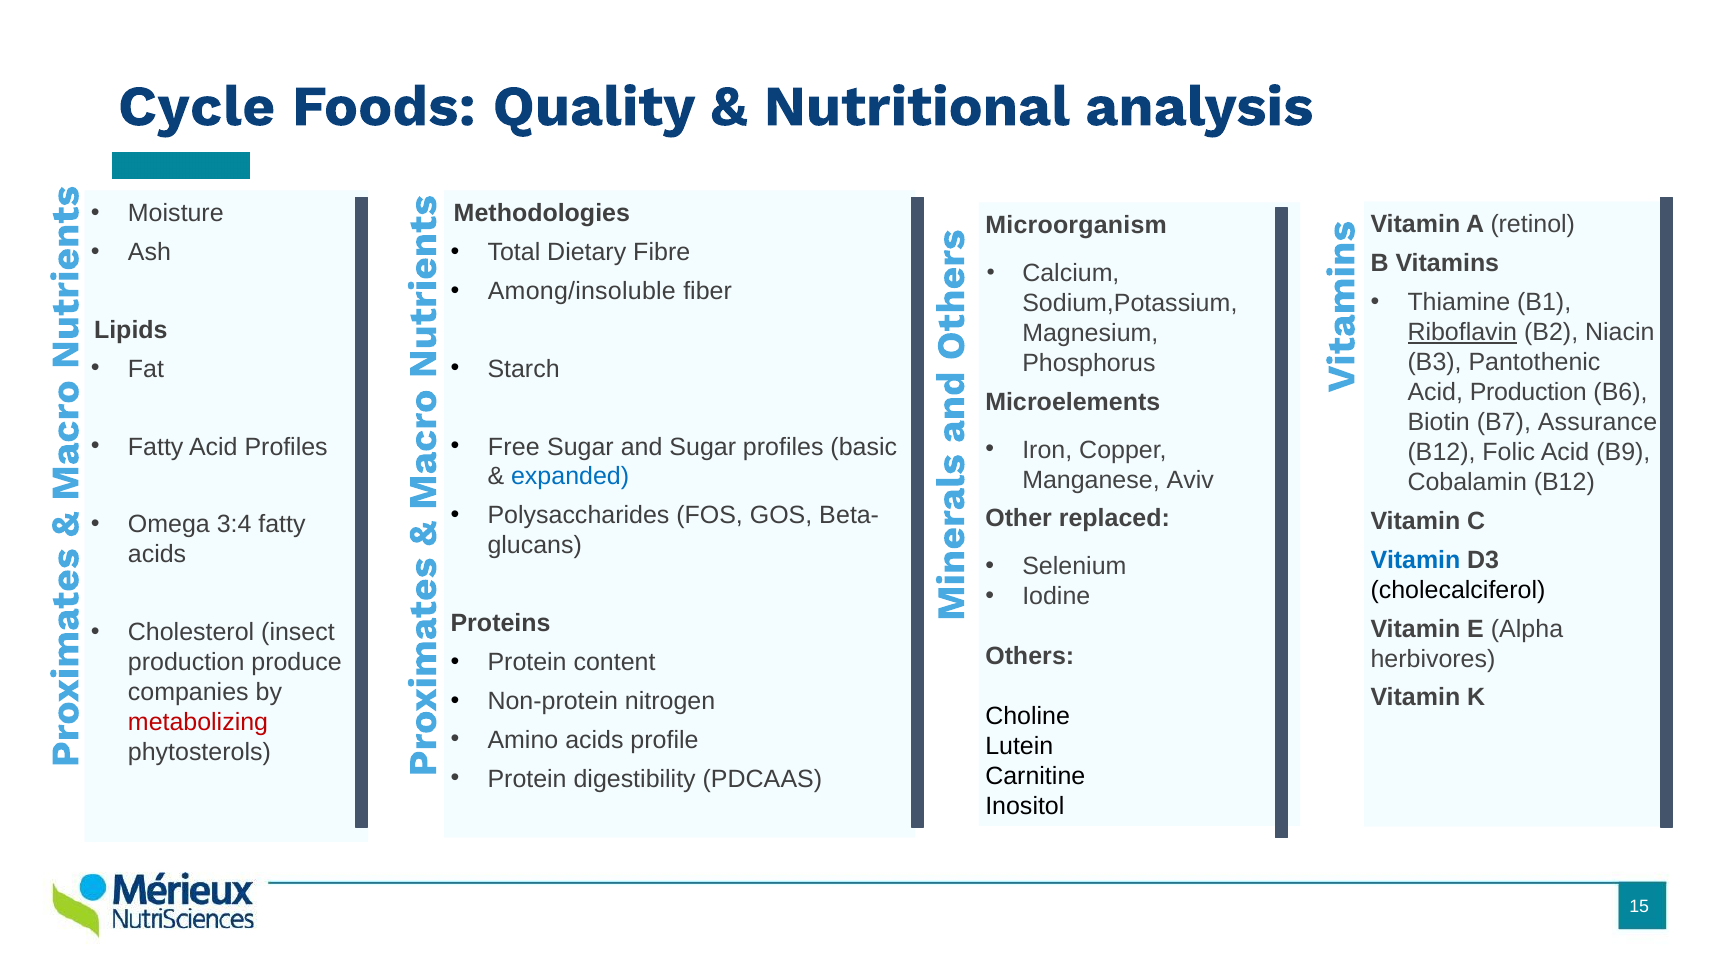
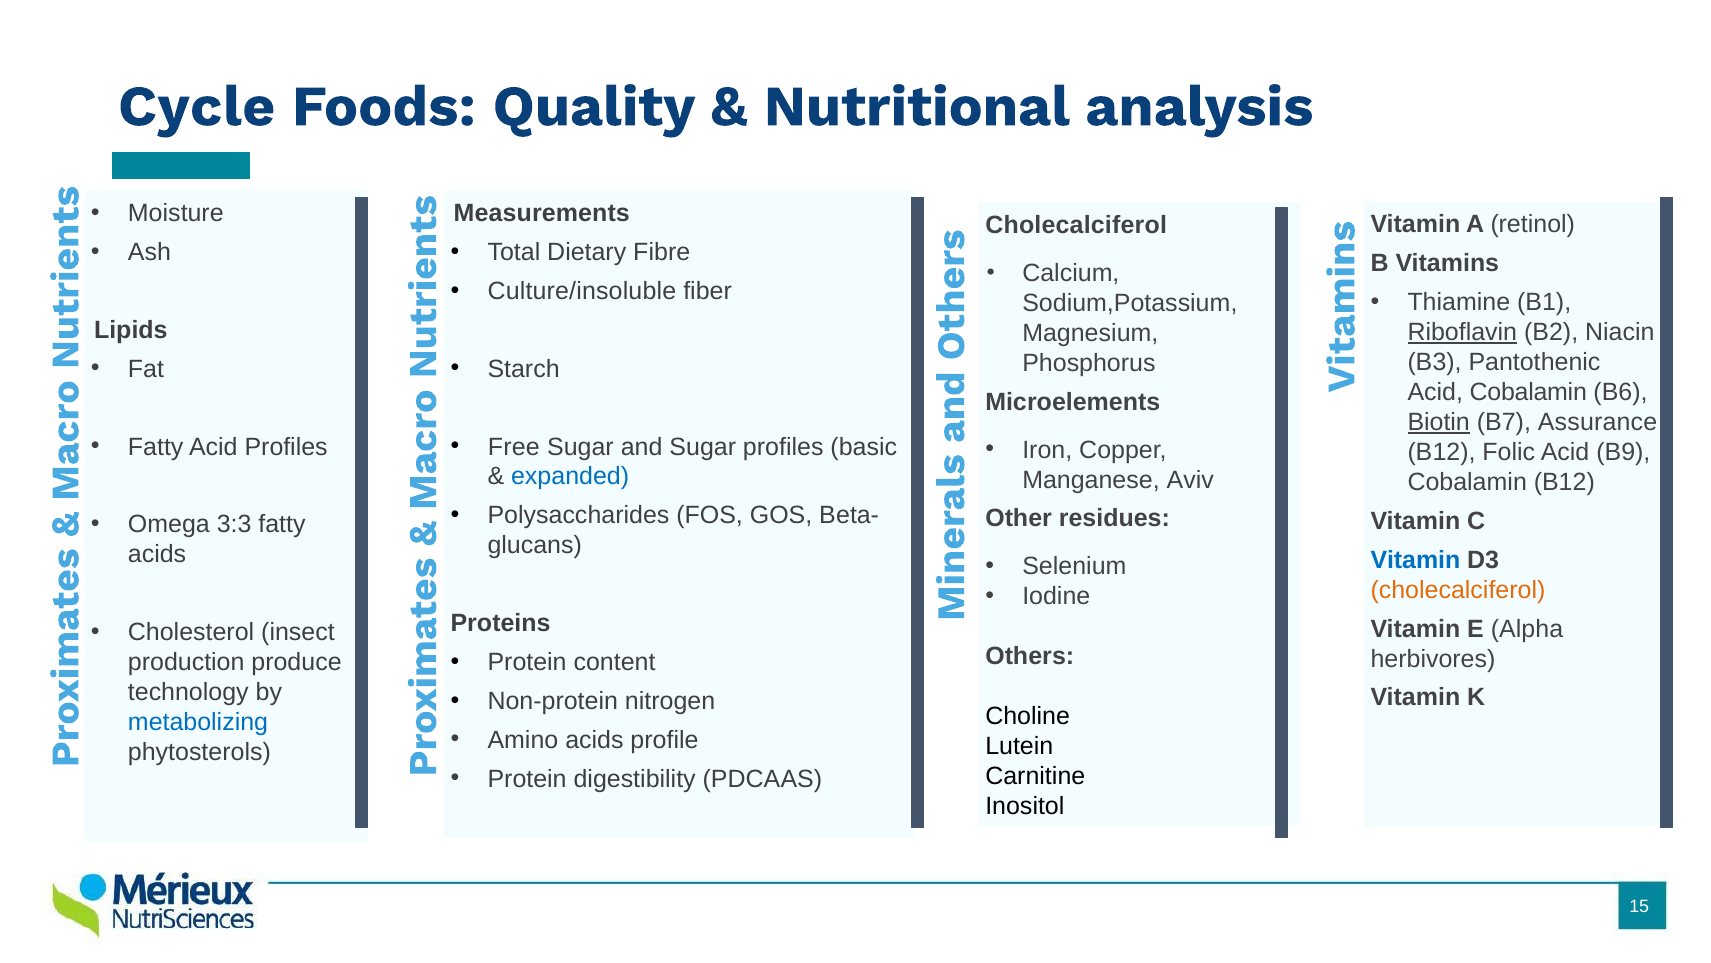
Methodologies: Methodologies -> Measurements (542, 213)
Microorganism: Microorganism -> Cholecalciferol (1076, 225)
Among/insoluble: Among/insoluble -> Culture/insoluble (582, 291)
Acid Production: Production -> Cobalamin (1528, 392)
Biotin underline: none -> present (1439, 422)
replaced: replaced -> residues (1114, 518)
3:4: 3:4 -> 3:3 (234, 524)
cholecalciferol colour: black -> orange (1458, 590)
companies: companies -> technology (188, 692)
metabolizing colour: red -> blue (198, 722)
